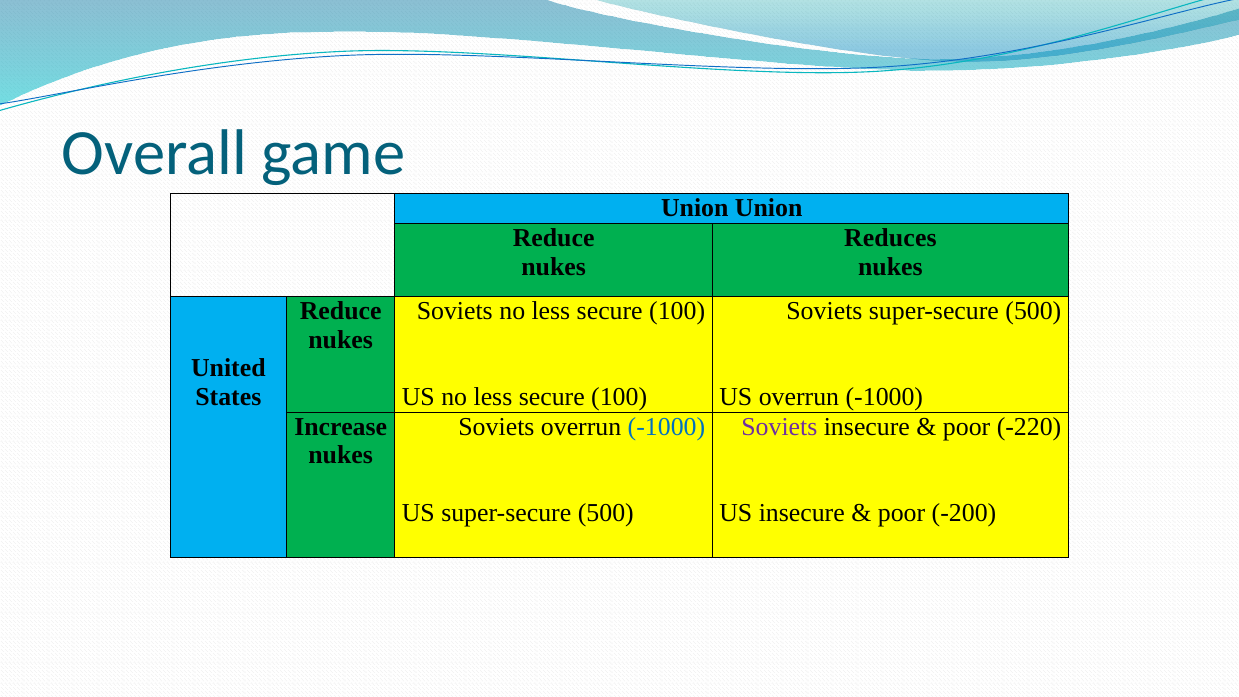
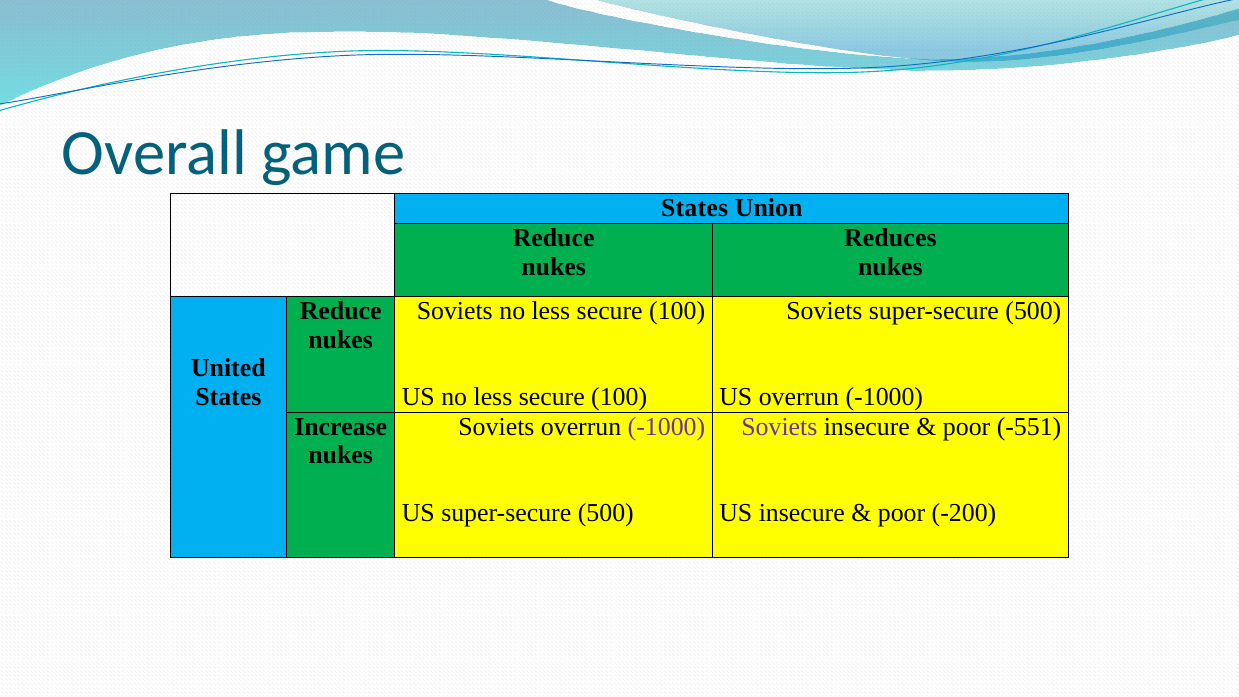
Union: Union -> States (695, 208)
-1000 colour: blue -> purple (666, 427)
-220: -220 -> -551 (1029, 427)
